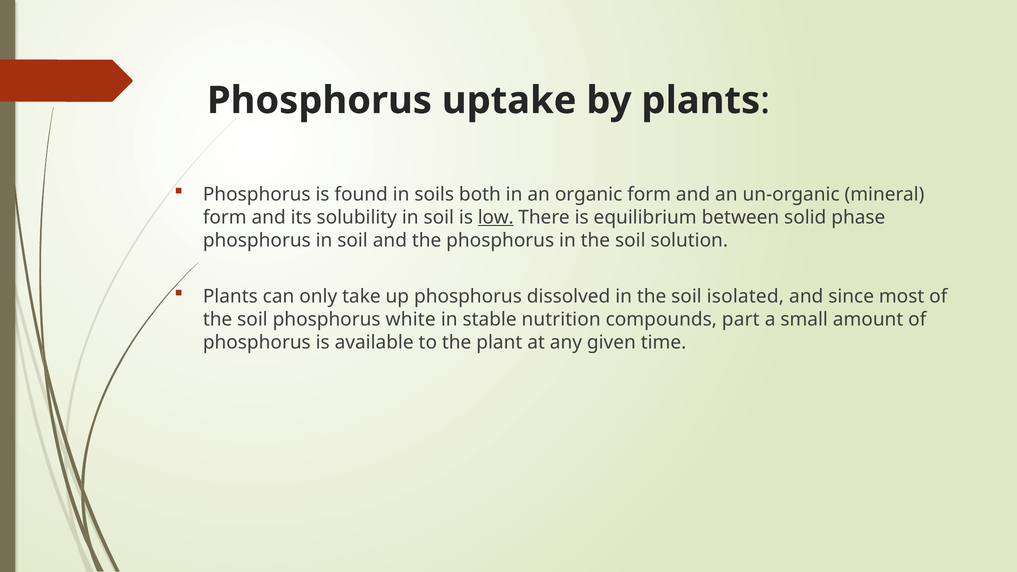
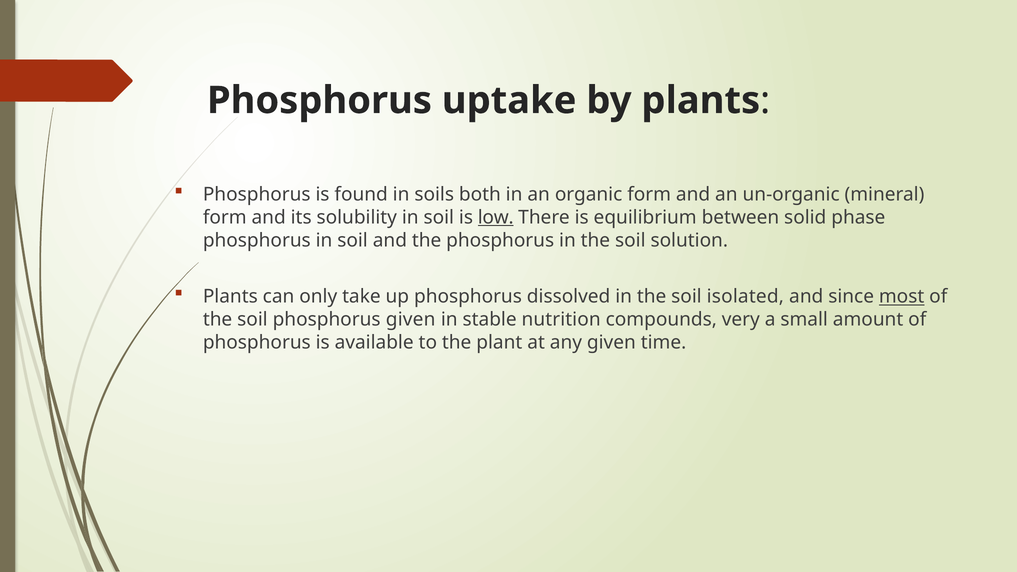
most underline: none -> present (902, 297)
phosphorus white: white -> given (411, 320)
part: part -> very (741, 320)
